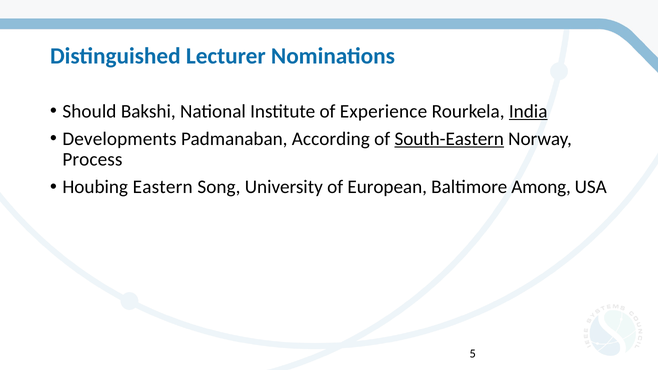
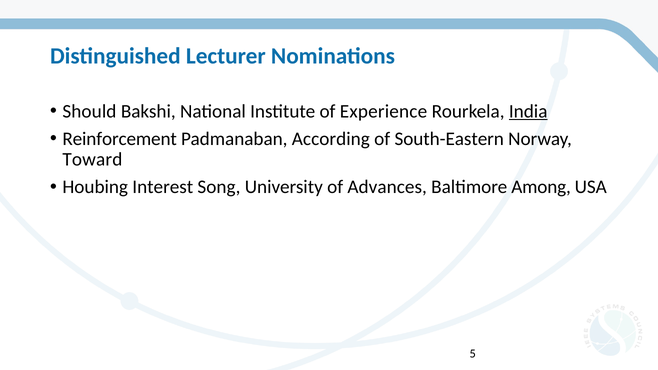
Developments: Developments -> Reinforcement (120, 139)
South-Eastern underline: present -> none (449, 139)
Process: Process -> Toward (92, 160)
Eastern: Eastern -> Interest (163, 187)
European: European -> Advances (387, 187)
